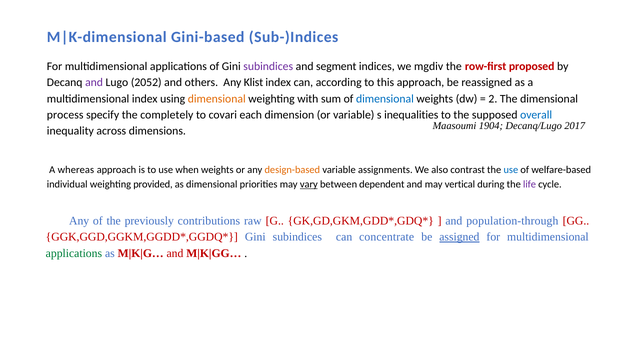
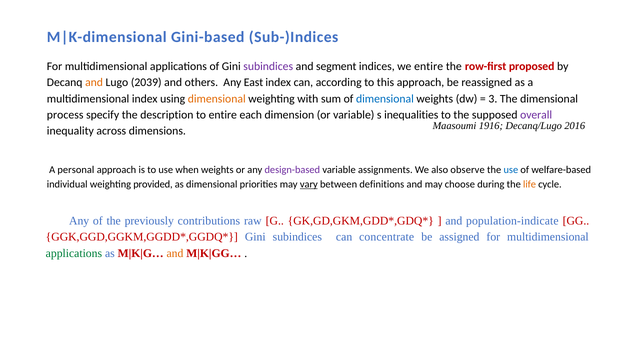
we mgdiv: mgdiv -> entire (429, 66)
and colour: purple -> orange (94, 82)
2052: 2052 -> 2039 (146, 82)
Klist: Klist -> East (253, 82)
2: 2 -> 3 (493, 99)
completely: completely -> description (167, 115)
to covari: covari -> entire (223, 115)
overall colour: blue -> purple (536, 115)
1904: 1904 -> 1916 (491, 126)
2017: 2017 -> 2016 (575, 126)
whereas: whereas -> personal (76, 170)
design-based colour: orange -> purple (292, 170)
contrast: contrast -> observe (468, 170)
dependent: dependent -> definitions (382, 184)
vertical: vertical -> choose (460, 184)
life colour: purple -> orange (530, 184)
population-through: population-through -> population-indicate (512, 221)
assigned underline: present -> none (459, 237)
and colour: red -> orange (175, 253)
